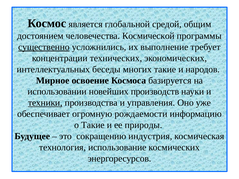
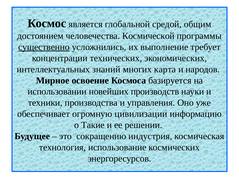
беседы: беседы -> знаний (106, 69)
многих такие: такие -> карта (165, 69)
техники underline: present -> none (45, 103)
рождаемости: рождаемости -> цивилизации (141, 114)
природы: природы -> решении (143, 125)
